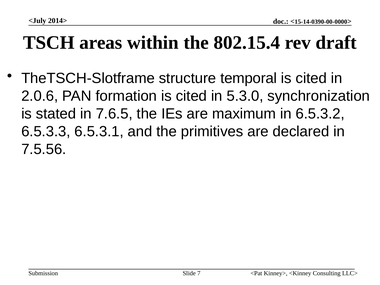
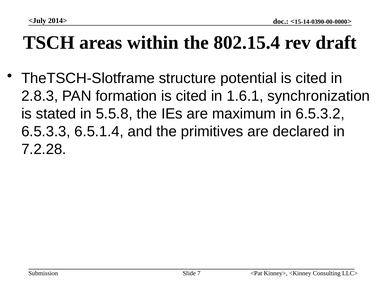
temporal: temporal -> potential (249, 78)
2.0.6: 2.0.6 -> 2.8.3 (40, 96)
5.3.0: 5.3.0 -> 1.6.1 (245, 96)
7.6.5: 7.6.5 -> 5.5.8 (114, 114)
6.5.3.1: 6.5.3.1 -> 6.5.1.4 (99, 132)
7.5.56: 7.5.56 -> 7.2.28 (44, 149)
